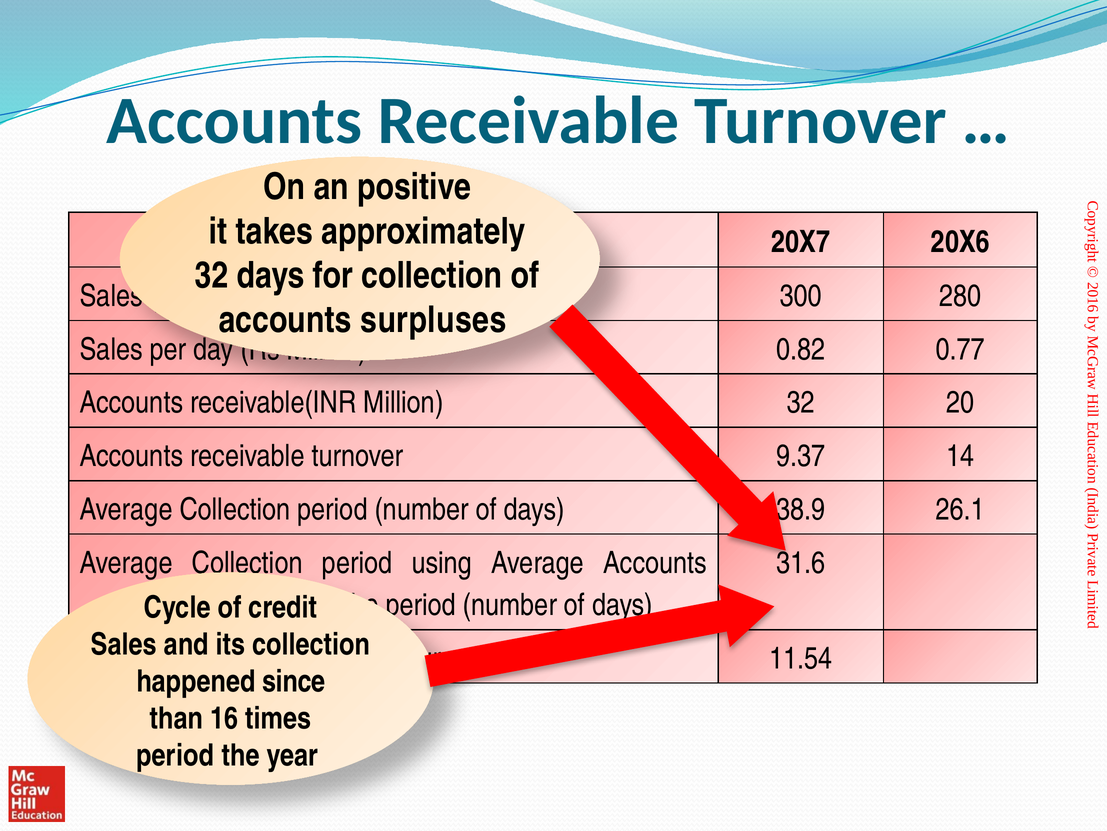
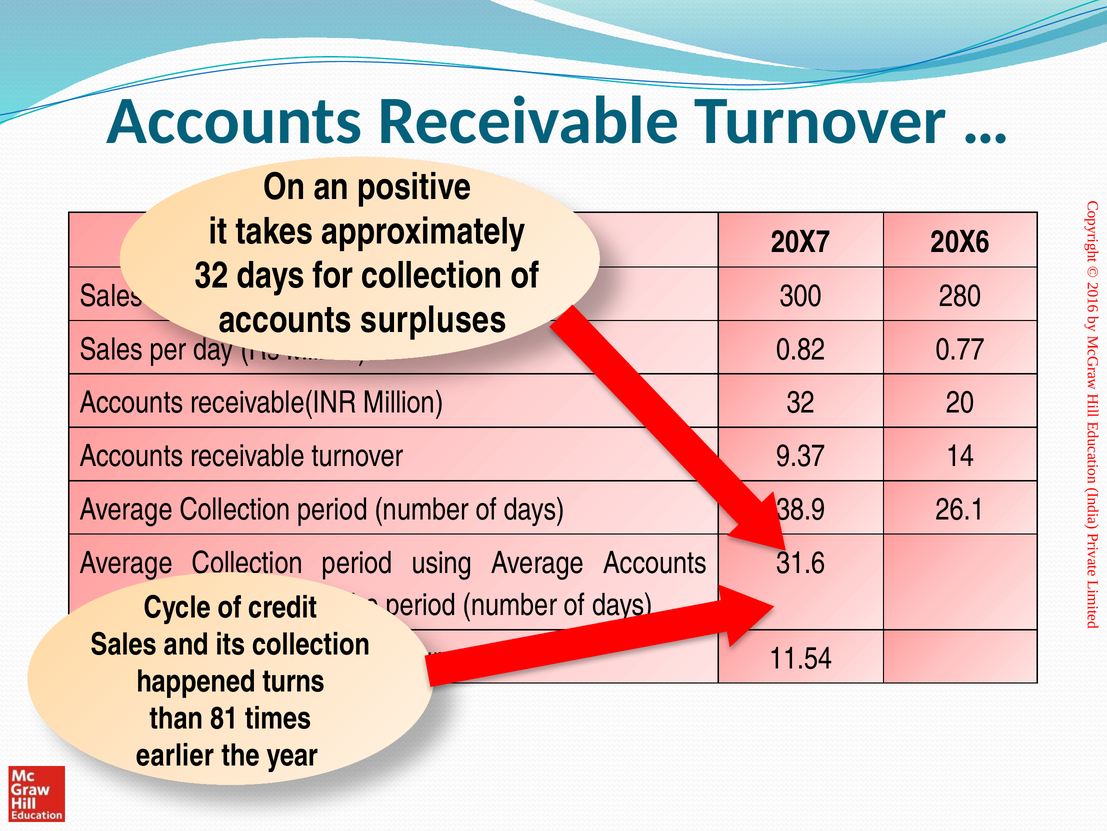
since: since -> turns (294, 681)
16: 16 -> 81 (224, 718)
period: period -> earlier (175, 755)
